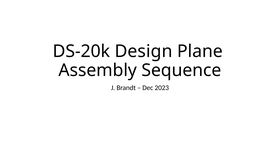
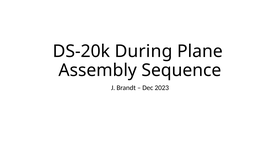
Design: Design -> During (144, 51)
